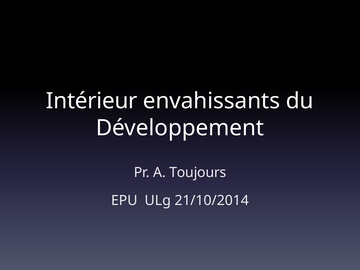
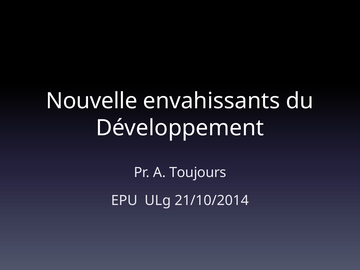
Intérieur: Intérieur -> Nouvelle (92, 101)
